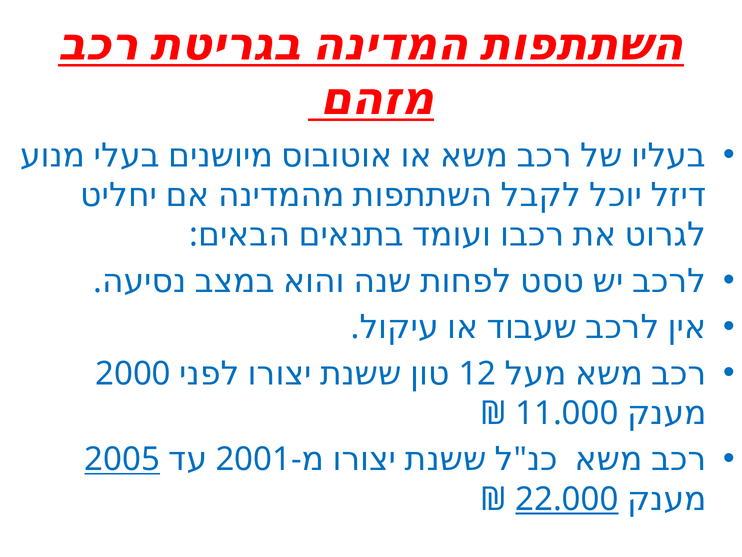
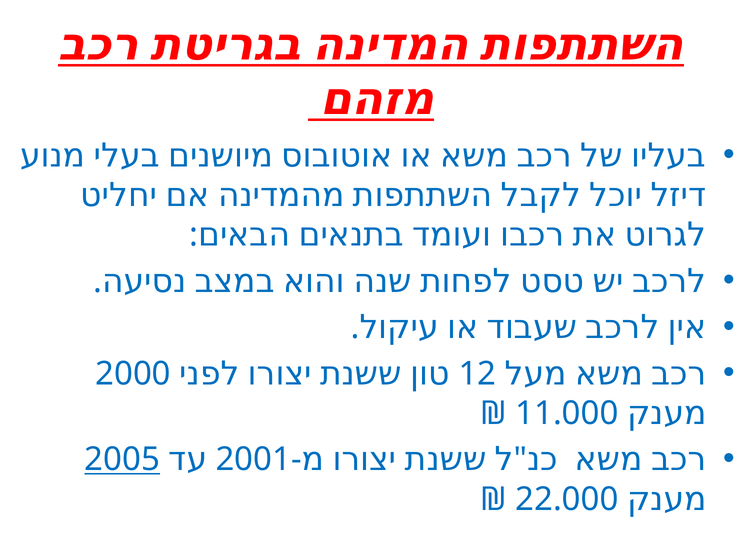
22.000 underline: present -> none (567, 499)
